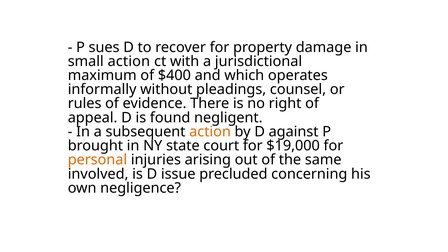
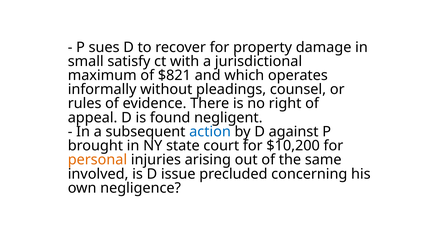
small action: action -> satisfy (129, 61)
$400: $400 -> $821 (174, 75)
action colour: orange -> blue (210, 132)
$19,000: $19,000 -> $10,200 (293, 146)
